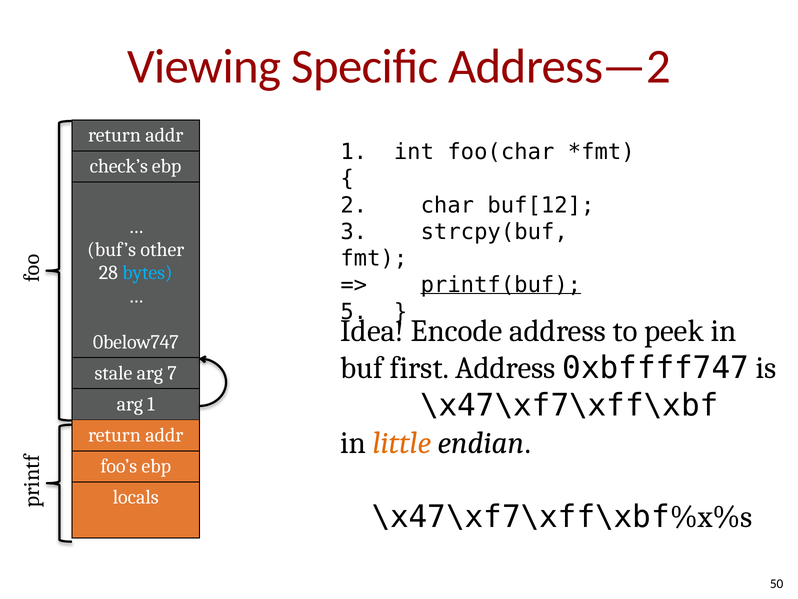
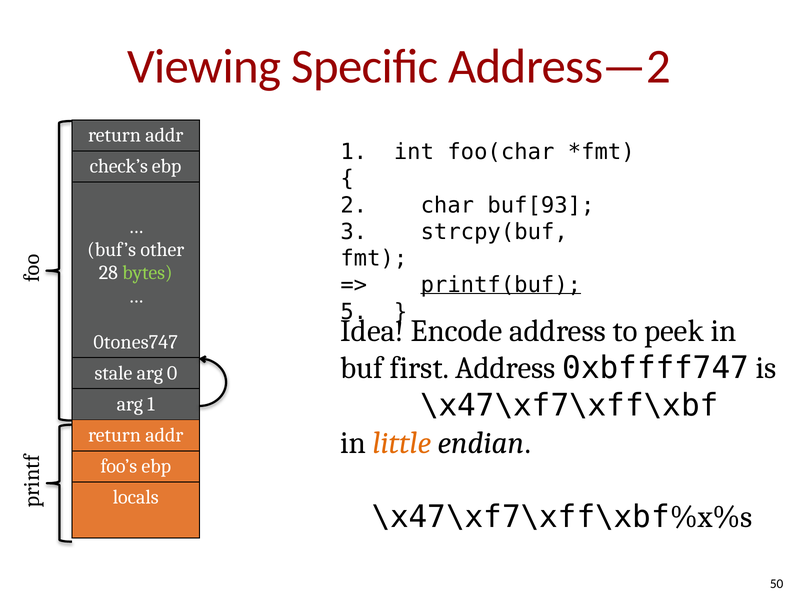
buf[12: buf[12 -> buf[93 (541, 205)
bytes colour: light blue -> light green (147, 273)
0below747: 0below747 -> 0tones747 (136, 342)
7: 7 -> 0 (172, 373)
